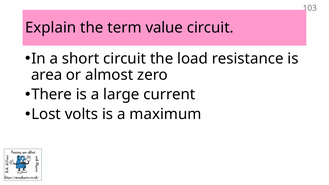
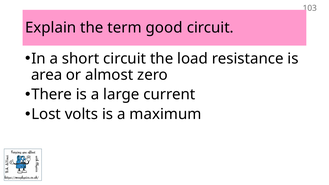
value: value -> good (164, 28)
